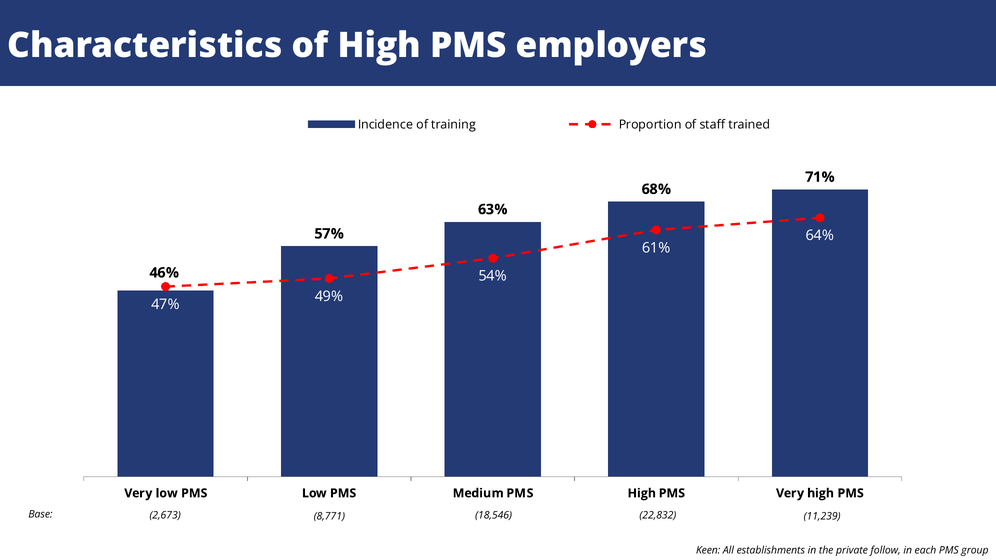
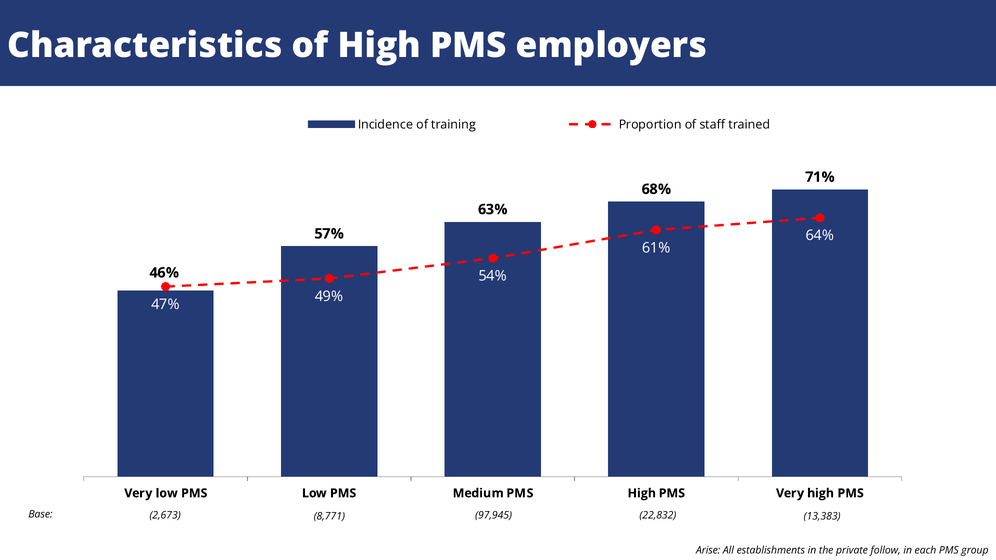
18,546: 18,546 -> 97,945 (494, 515)
11,239: 11,239 -> 13,383 (822, 517)
Keen: Keen -> Arise (708, 551)
